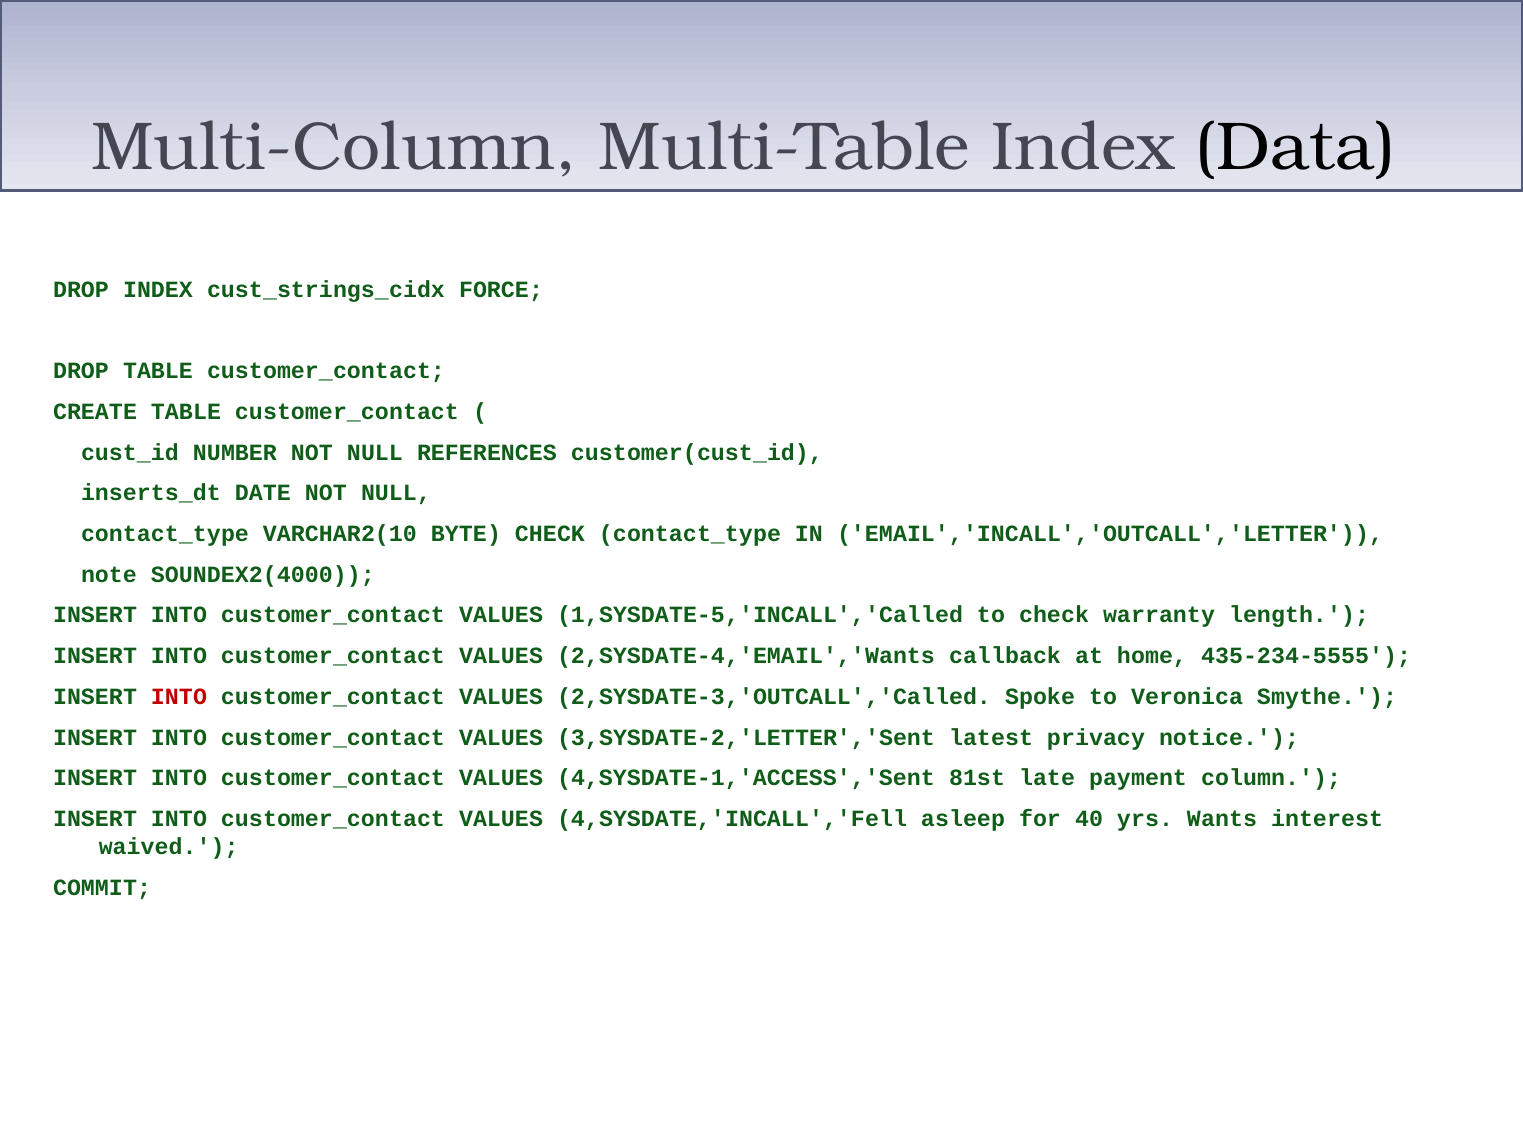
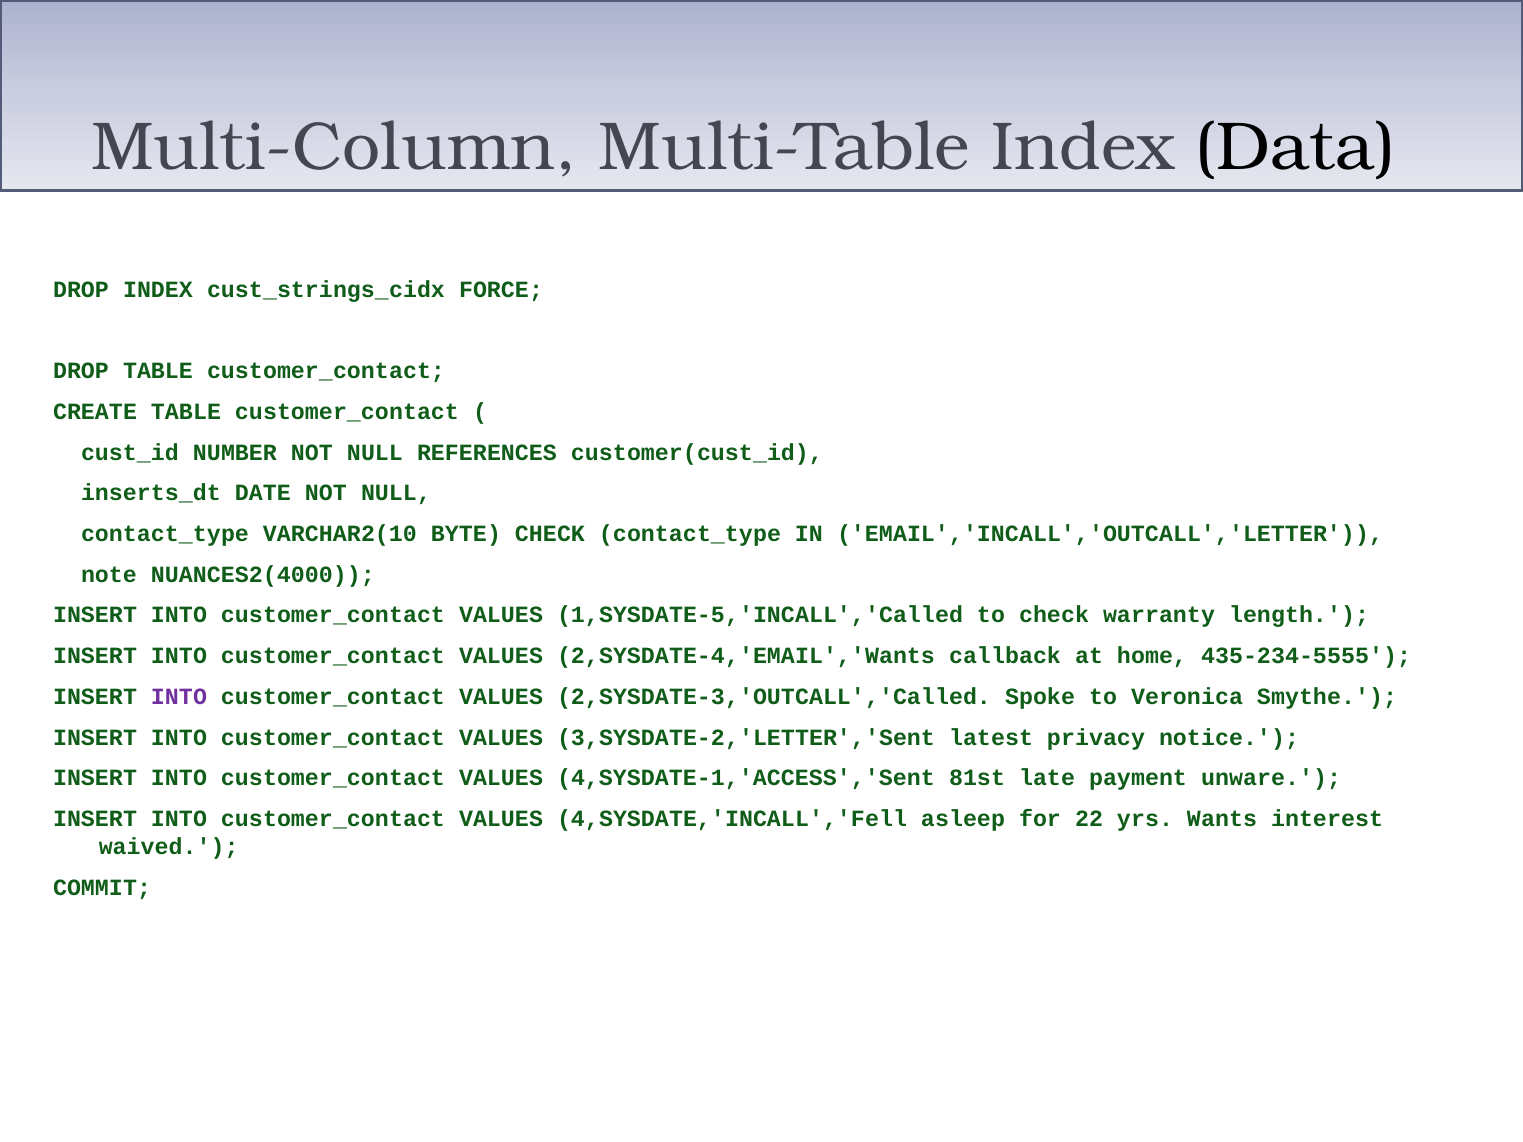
SOUNDEX2(4000: SOUNDEX2(4000 -> NUANCES2(4000 (263, 575)
INTO colour: red -> purple (179, 697)
column: column -> unware (1271, 778)
40: 40 -> 22 (1089, 819)
